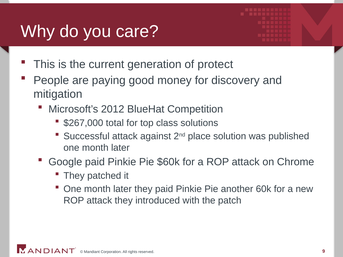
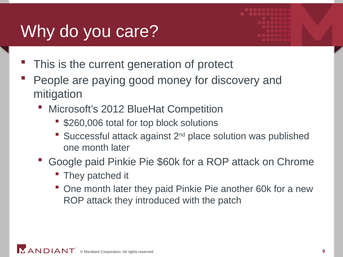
$267,000: $267,000 -> $260,006 (83, 123)
class: class -> block (167, 123)
